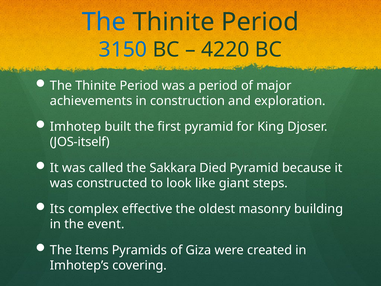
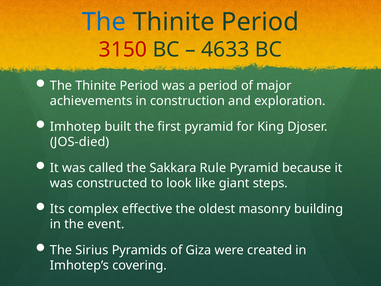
3150 colour: blue -> red (123, 50)
4220: 4220 -> 4633 (225, 50)
JOS-itself: JOS-itself -> JOS-died (80, 142)
Died: Died -> Rule (213, 168)
Items: Items -> Sirius (92, 250)
